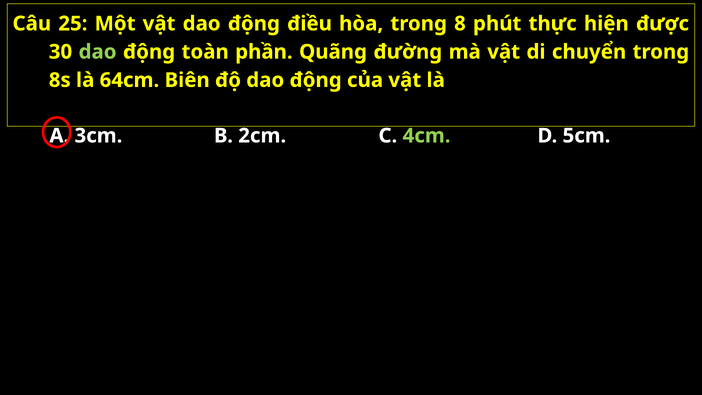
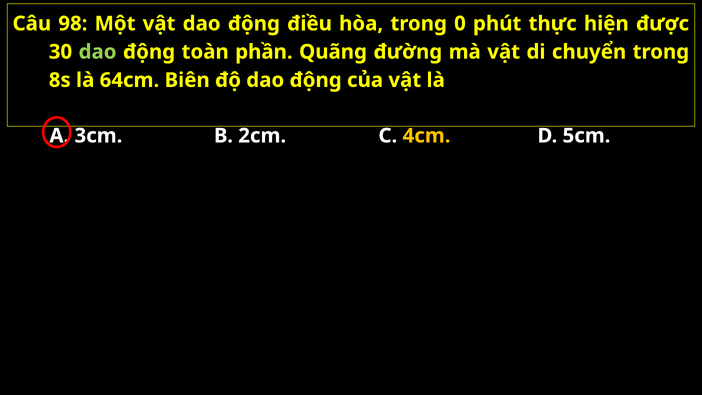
25: 25 -> 98 (73, 24)
8: 8 -> 0 (460, 24)
4cm colour: light green -> yellow (427, 136)
